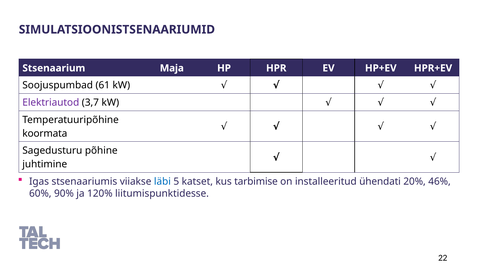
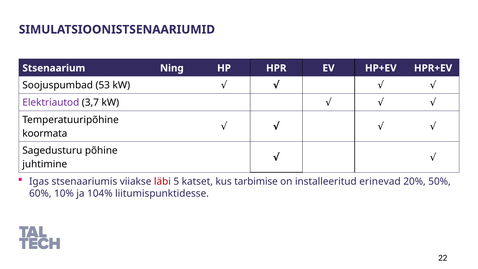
Maja: Maja -> Ning (172, 68)
61: 61 -> 53 (103, 85)
läbi colour: blue -> red (162, 181)
ühendati: ühendati -> erinevad (380, 181)
46%: 46% -> 50% (440, 181)
90%: 90% -> 10% (64, 193)
120%: 120% -> 104% (100, 193)
